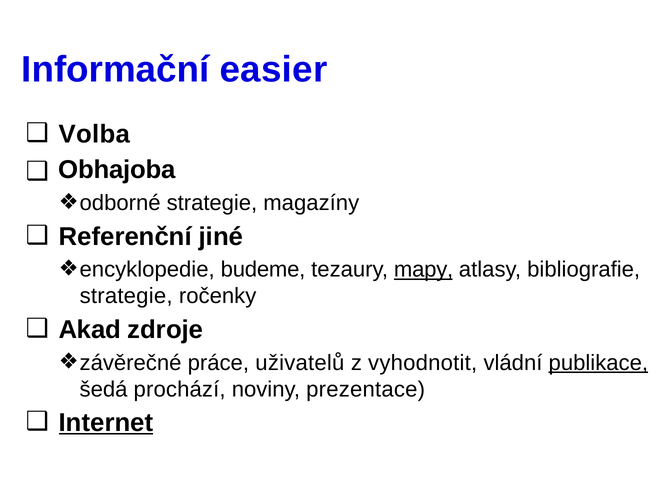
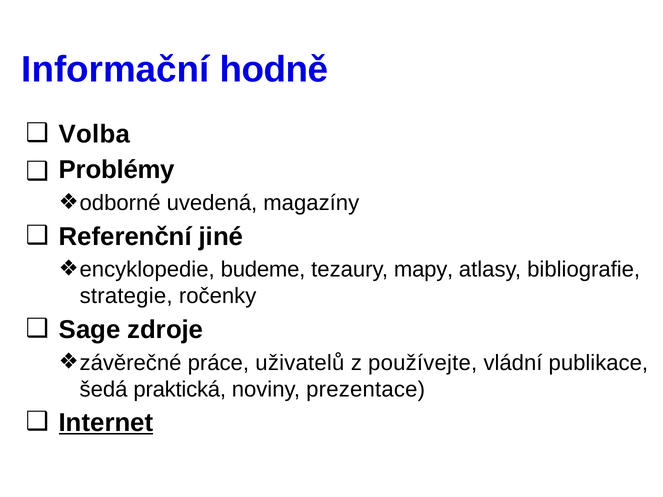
easier: easier -> hodně (274, 69)
Obhajoba: Obhajoba -> Problémy (117, 170)
strategie: strategie -> uvedená (212, 203)
mapy underline: present -> none (424, 270)
Akad: Akad -> Sage (90, 330)
vyhodnotit: vyhodnotit -> používejte (423, 363)
publikace underline: present -> none (598, 363)
prochází: prochází -> praktická (180, 389)
